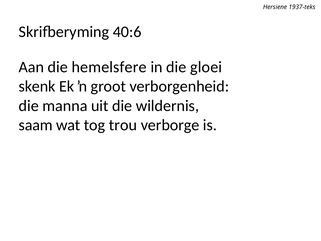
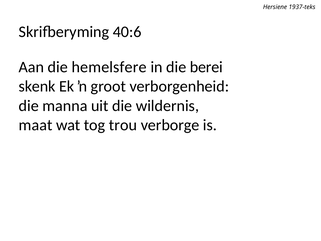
gloei: gloei -> berei (206, 67)
saam: saam -> maat (36, 125)
